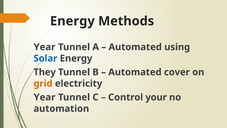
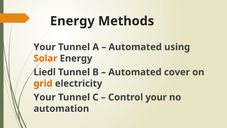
Year: Year -> Your (45, 47)
Solar colour: blue -> orange (45, 58)
They: They -> Liedl (45, 72)
Year: Year -> Your (45, 97)
